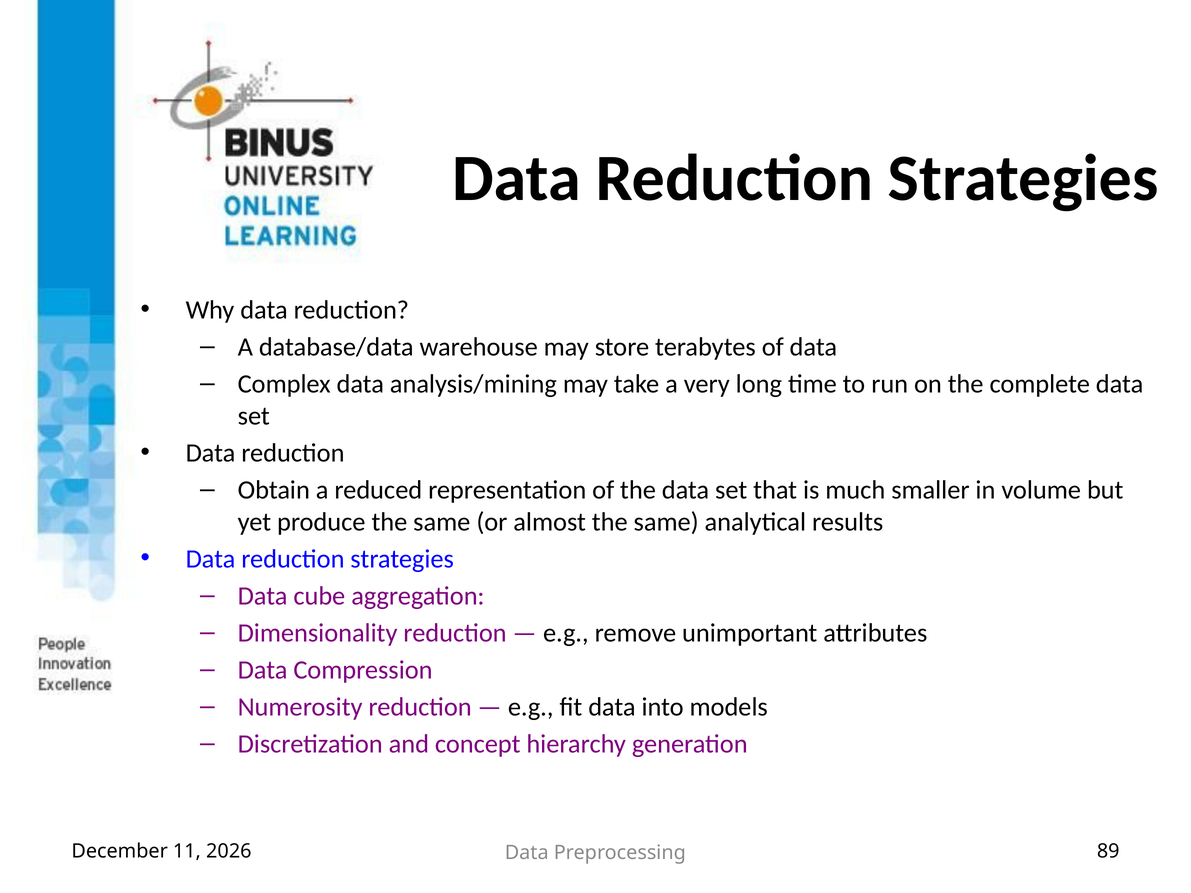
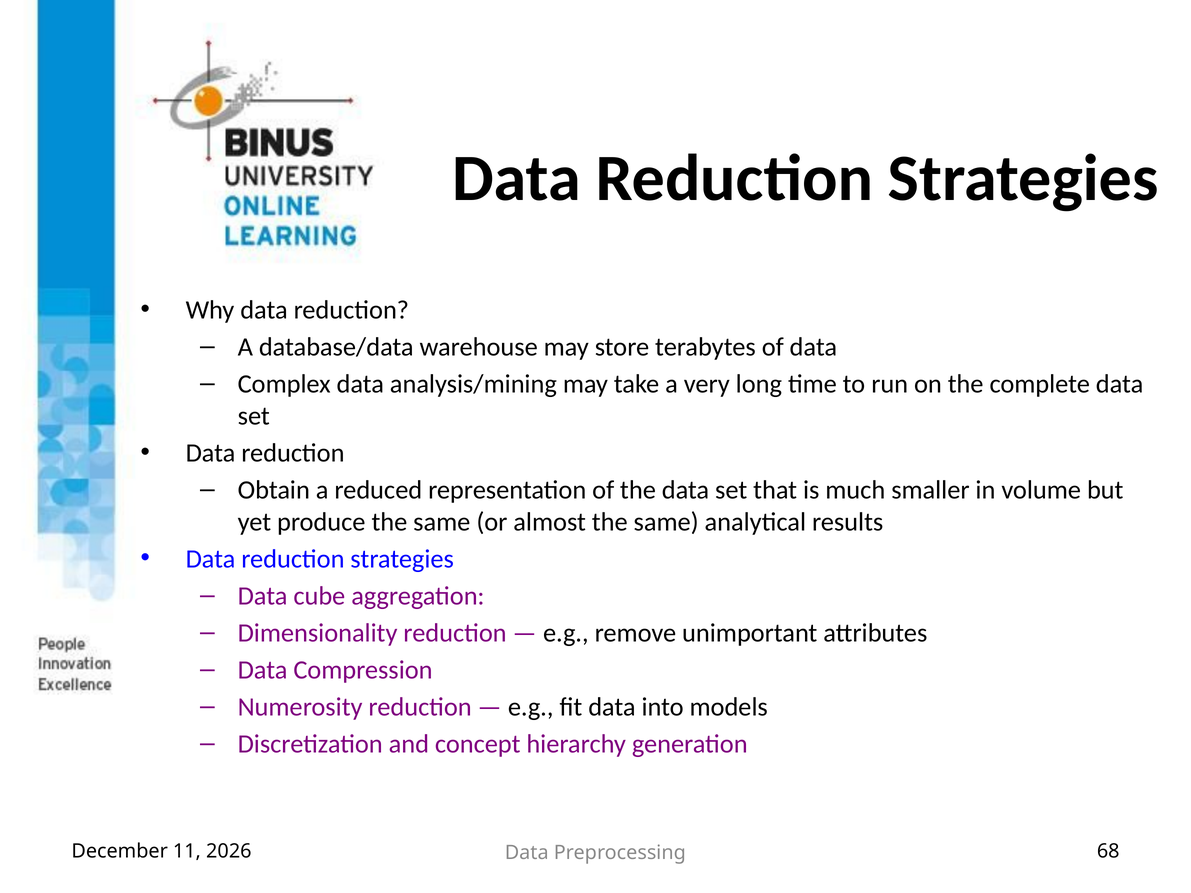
89: 89 -> 68 (1108, 851)
